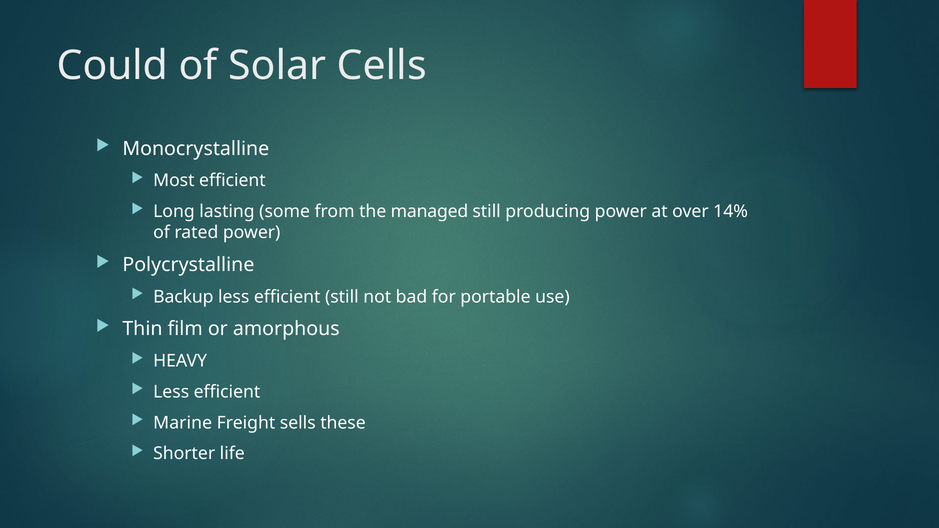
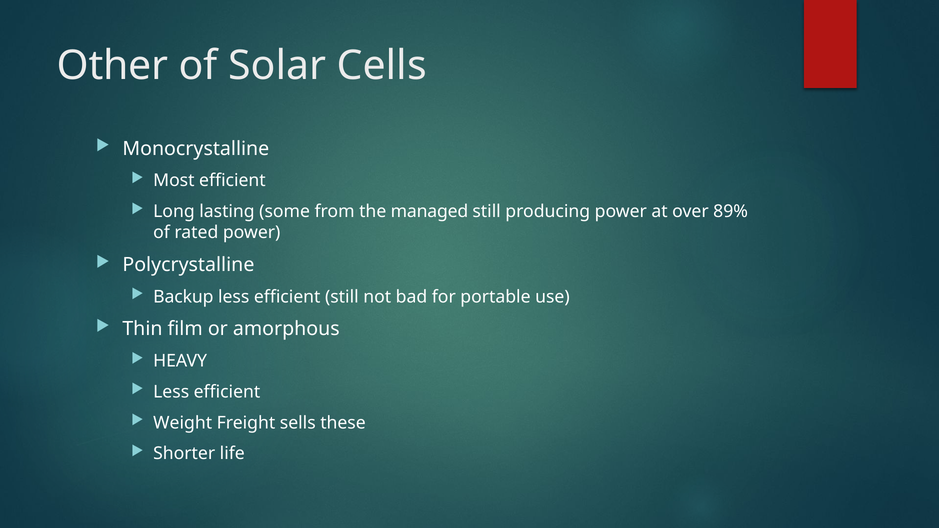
Could: Could -> Other (112, 66)
14%: 14% -> 89% (731, 211)
Marine: Marine -> Weight (183, 423)
